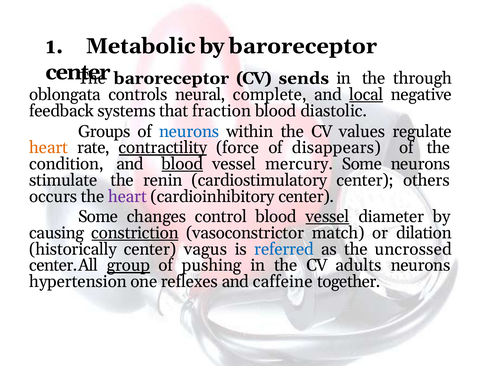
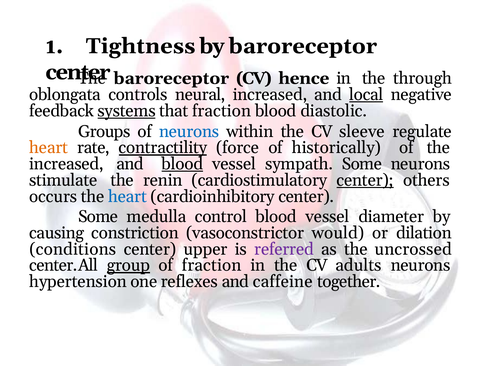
Metabolic: Metabolic -> Tightness (141, 46)
sends: sends -> hence (304, 78)
neural complete: complete -> increased (270, 95)
systems underline: none -> present (127, 111)
values: values -> sleeve (362, 131)
disappears: disappears -> historically (336, 148)
condition: condition -> increased (66, 164)
mercury: mercury -> sympath (299, 164)
center underline: none -> present (365, 180)
heart colour: purple -> blue (127, 196)
changes: changes -> medulla (157, 217)
vessel underline: present -> none (328, 217)
constriction underline: present -> none (135, 233)
match: match -> would (338, 233)
historically: historically -> conditions (73, 249)
vagus: vagus -> upper (206, 249)
referred colour: blue -> purple (284, 249)
of pushing: pushing -> fraction (212, 265)
